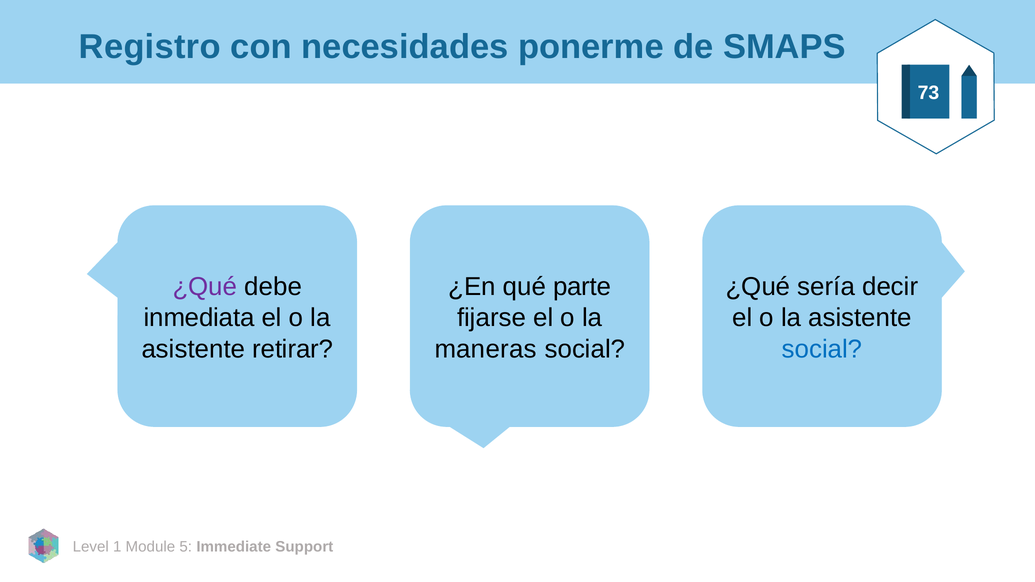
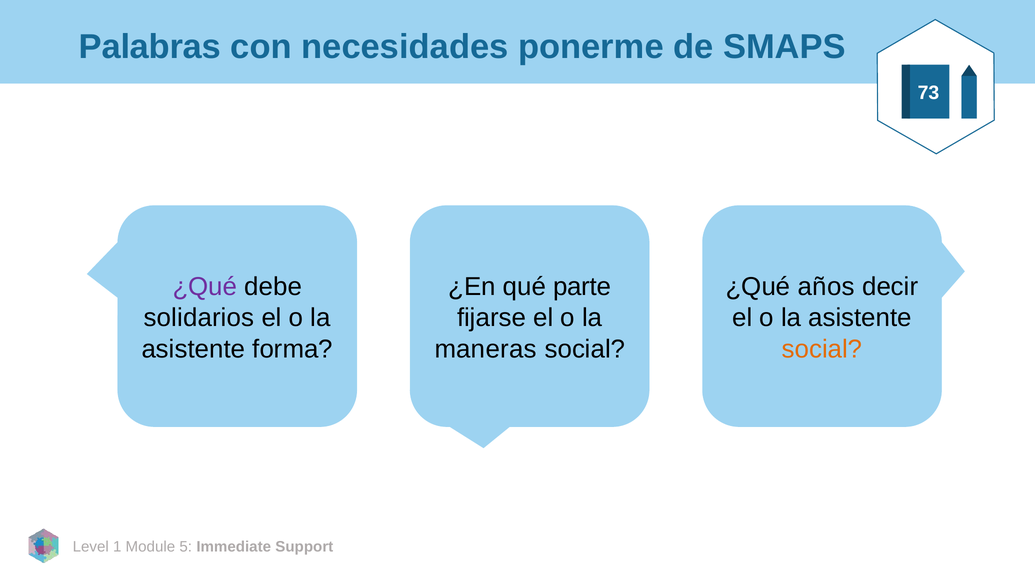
Registro: Registro -> Palabras (150, 47)
sería: sería -> años (826, 287)
inmediata: inmediata -> solidarios (199, 318)
retirar: retirar -> forma (293, 349)
social colour: blue -> orange (822, 349)
